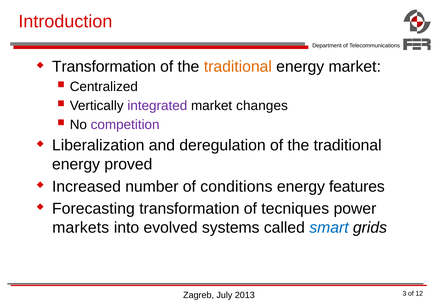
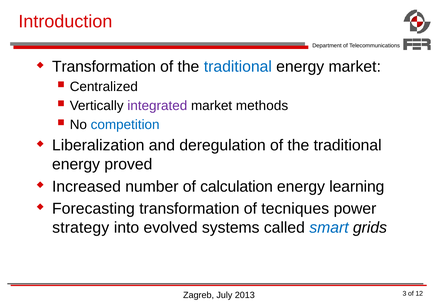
traditional colour: orange -> blue (238, 66)
changes: changes -> methods (262, 105)
competition colour: purple -> blue (125, 124)
conditions: conditions -> calculation (237, 186)
features: features -> learning (357, 186)
markets: markets -> strategy (81, 227)
